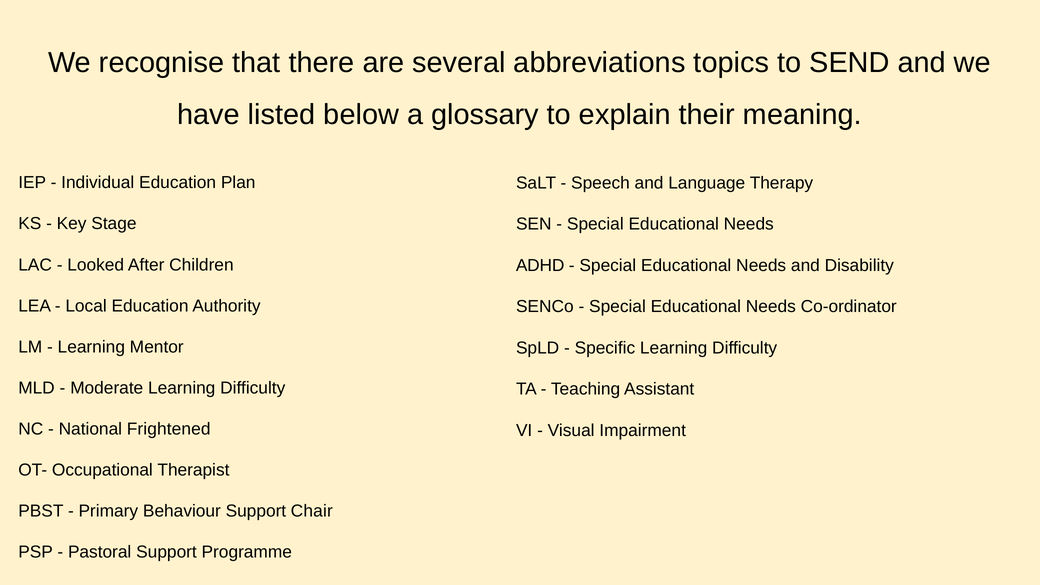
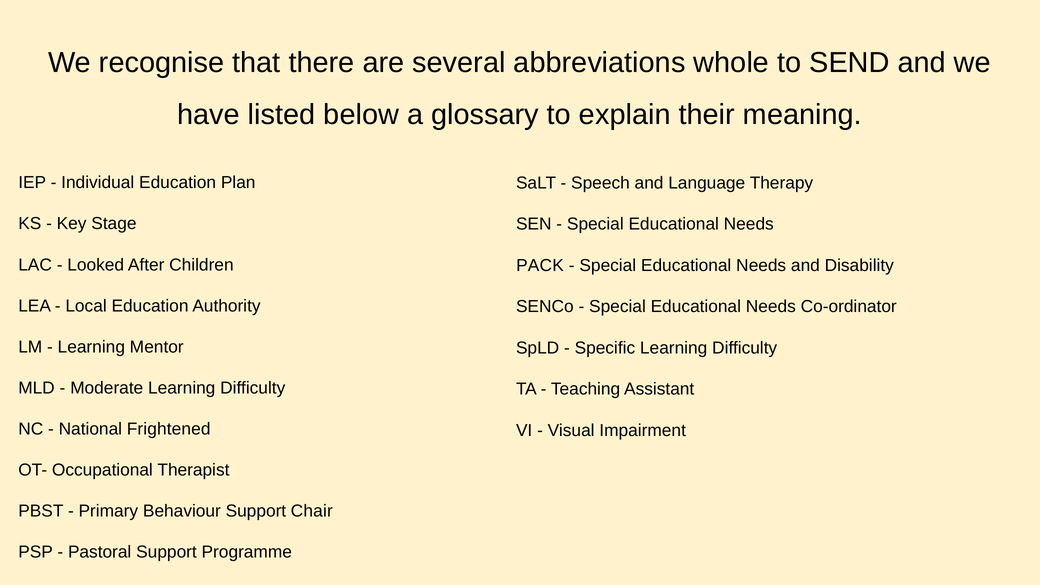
topics: topics -> whole (731, 63)
ADHD: ADHD -> PACK (540, 265)
